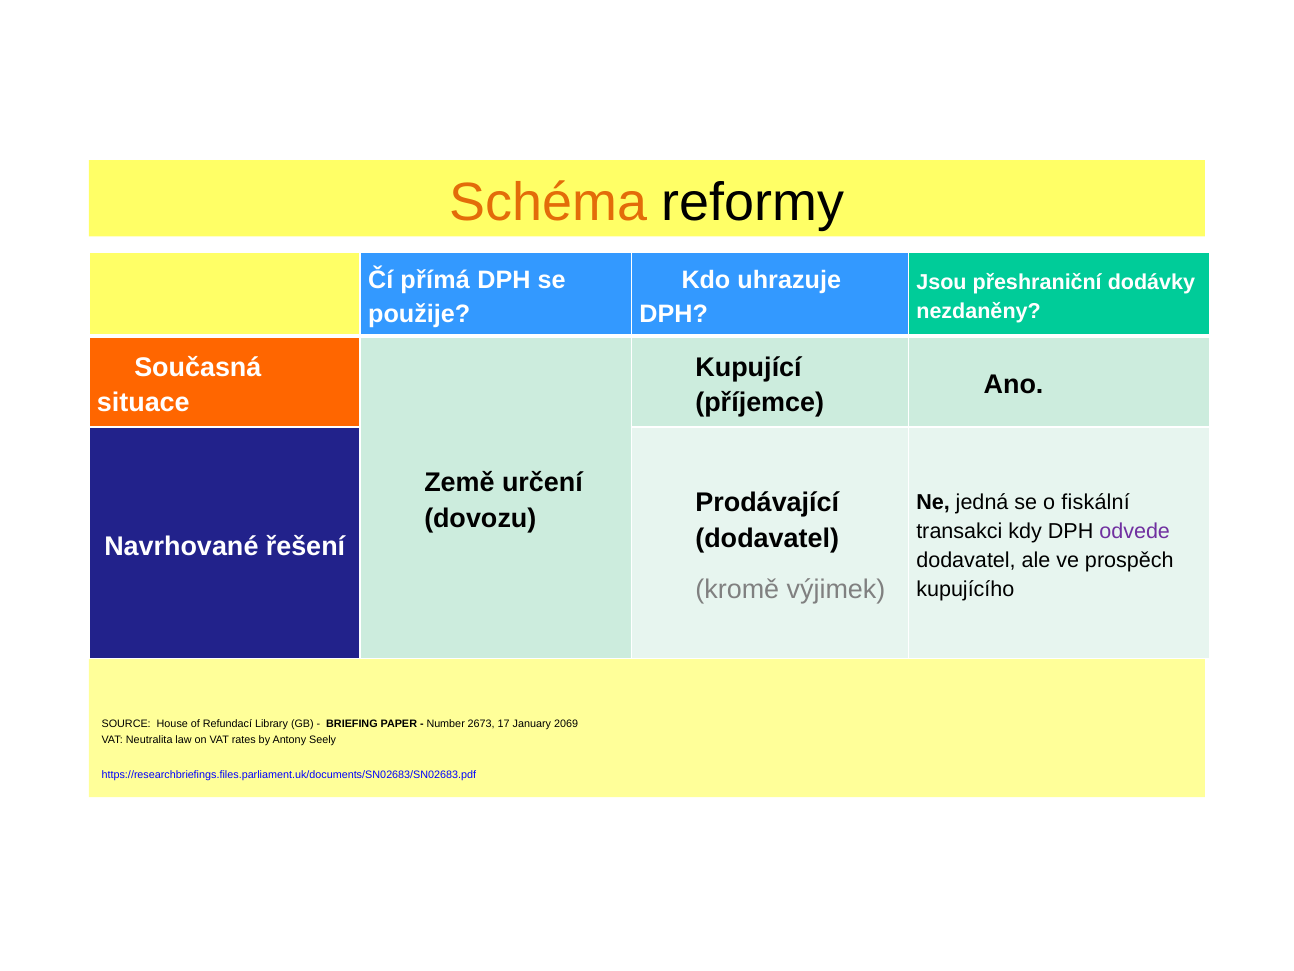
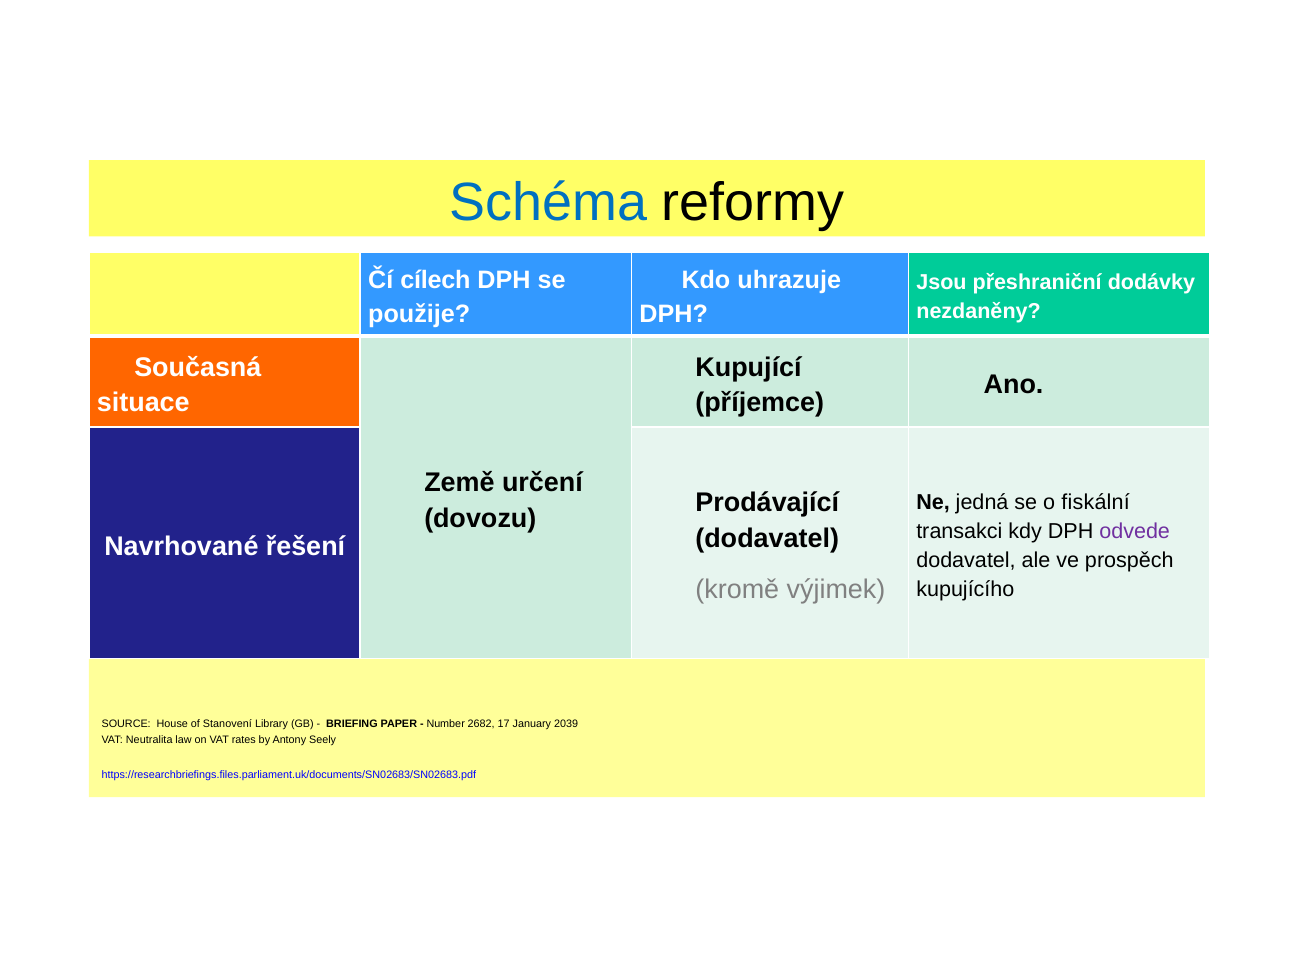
Schéma colour: orange -> blue (548, 203)
přímá: přímá -> cílech (435, 280)
Refundací: Refundací -> Stanovení (227, 724)
2673: 2673 -> 2682 (481, 724)
2069: 2069 -> 2039 (566, 724)
